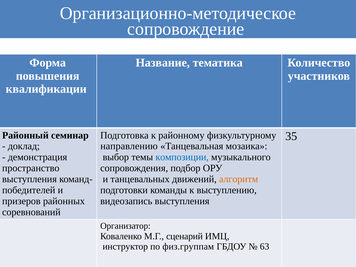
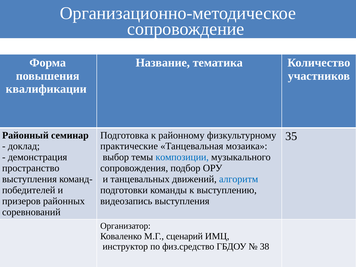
направлению: направлению -> практические (129, 146)
алгоритм colour: orange -> blue (239, 179)
физ.группам: физ.группам -> физ.средство (188, 247)
63: 63 -> 38 (265, 247)
